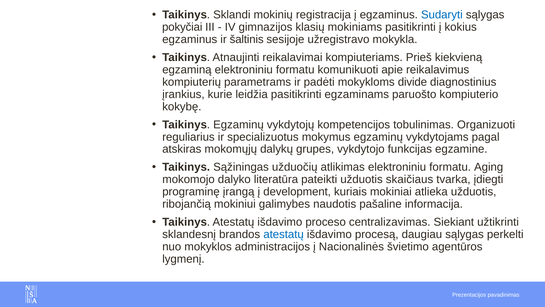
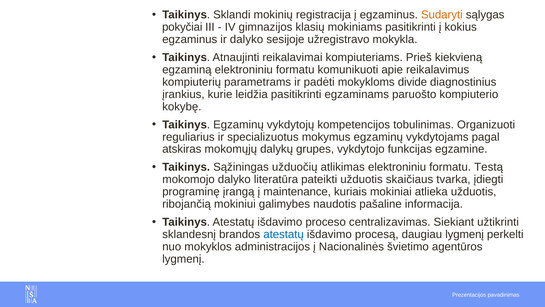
Sudaryti colour: blue -> orange (442, 15)
ir šaltinis: šaltinis -> dalyko (247, 39)
Aging: Aging -> Testą (489, 167)
development: development -> maintenance (297, 192)
daugiau sąlygas: sąlygas -> lygmenį (465, 234)
